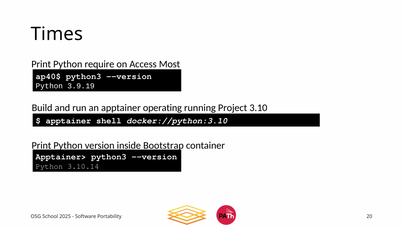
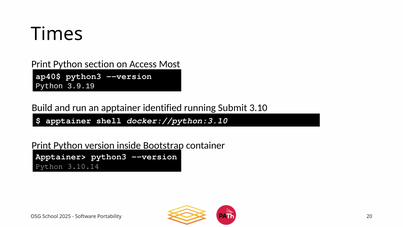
require: require -> section (99, 64)
operating: operating -> identified (162, 108)
Project: Project -> Submit (233, 108)
